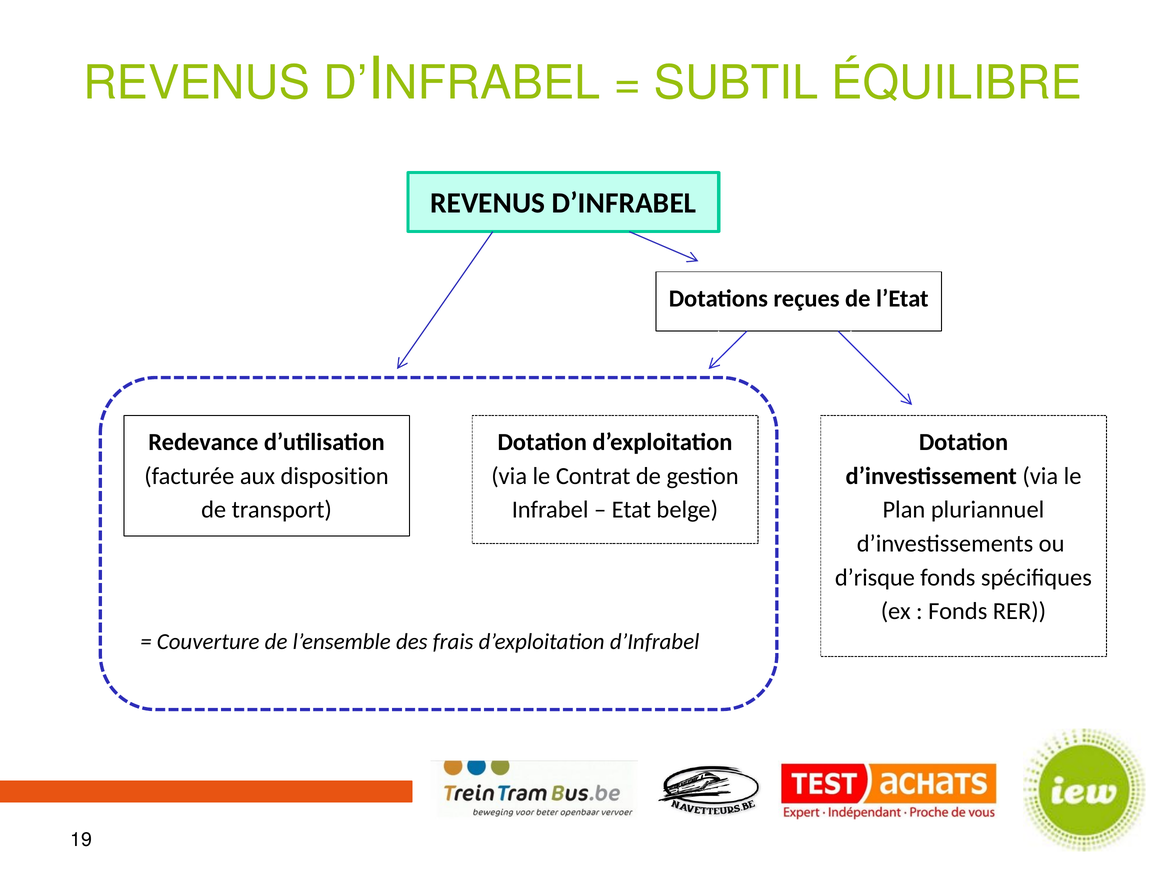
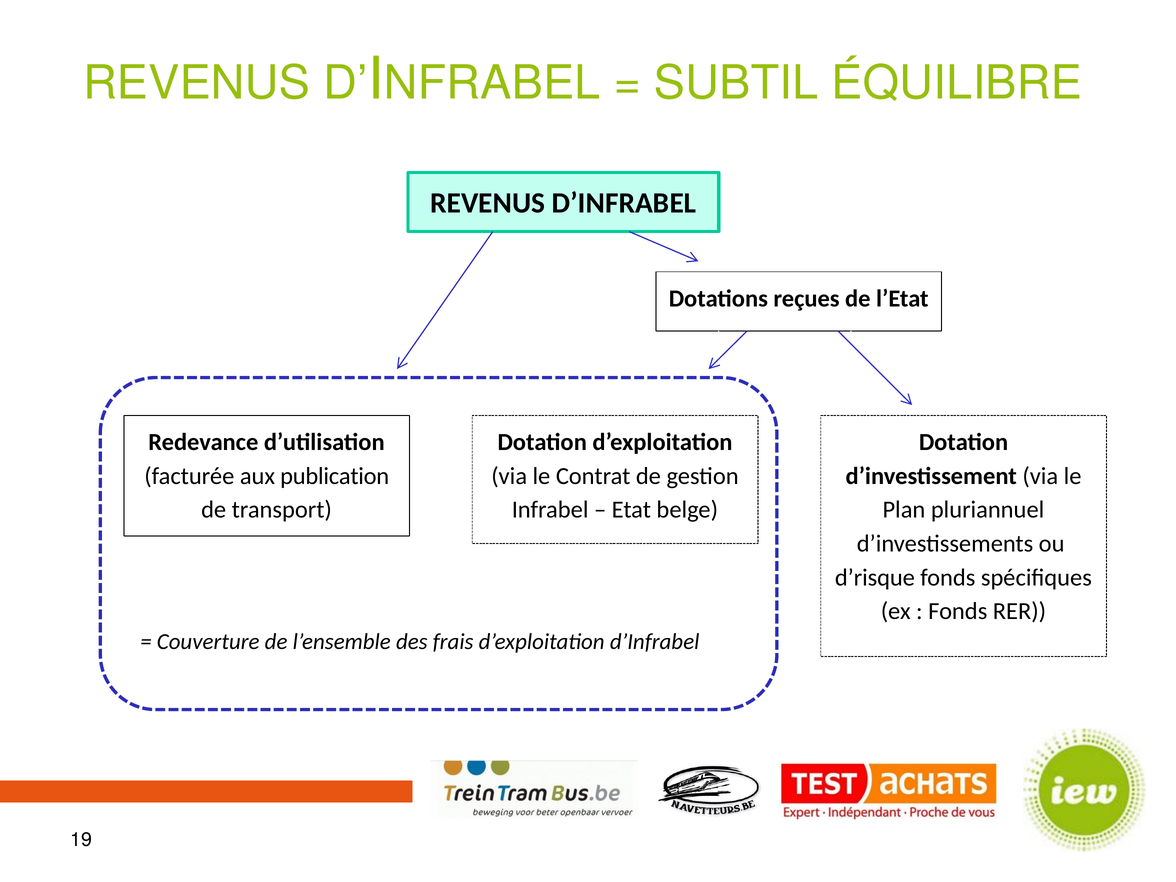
disposition: disposition -> publication (335, 476)
